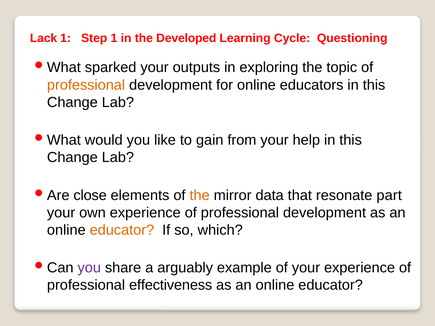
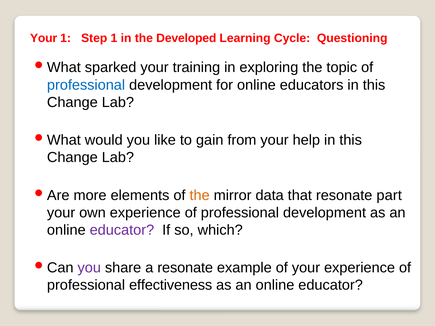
Lack: Lack -> Your (44, 38)
outputs: outputs -> training (196, 68)
professional colour: orange -> blue (86, 85)
close: close -> more (90, 195)
educator colour: orange -> purple (122, 230)
a arguably: arguably -> resonate (185, 268)
